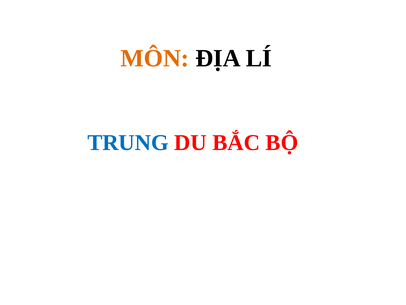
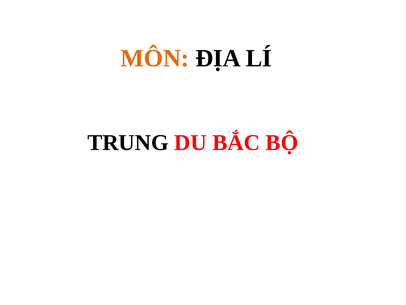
TRUNG colour: blue -> black (128, 142)
